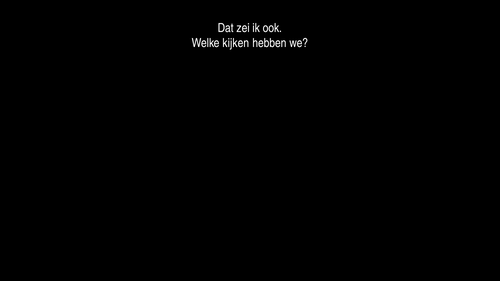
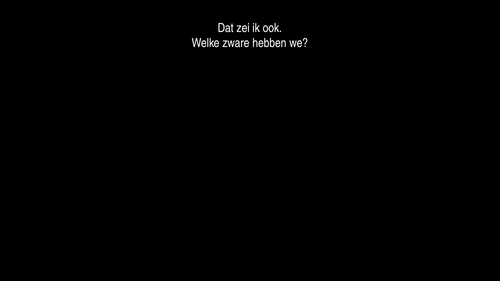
kijken: kijken -> zware (236, 43)
